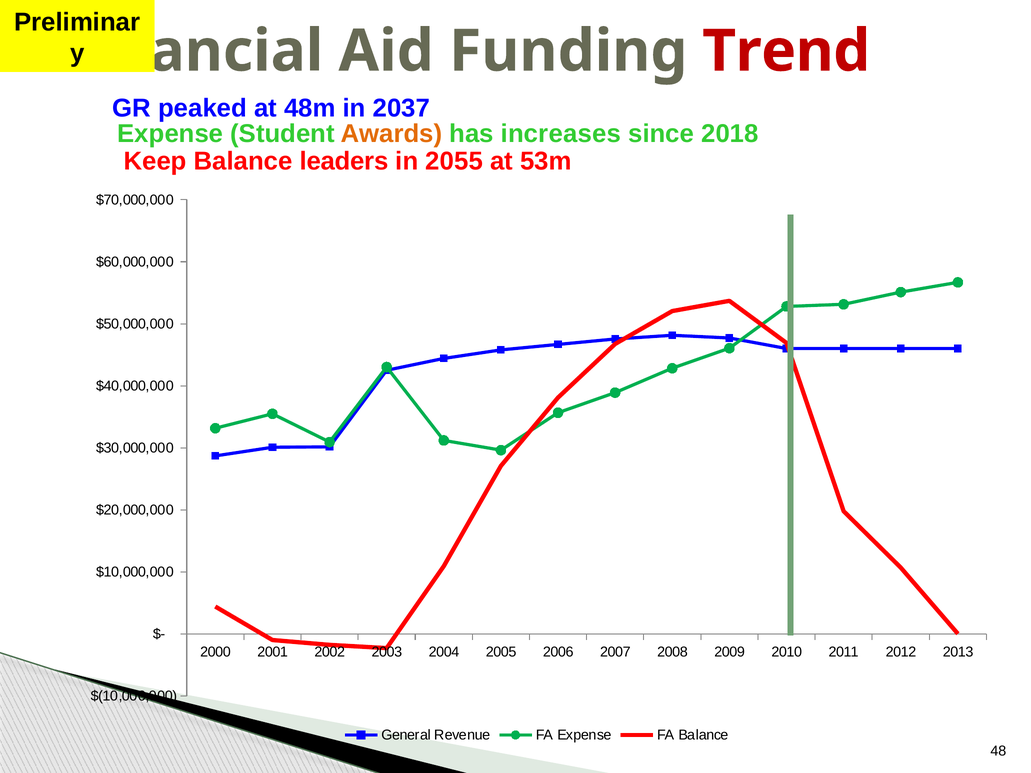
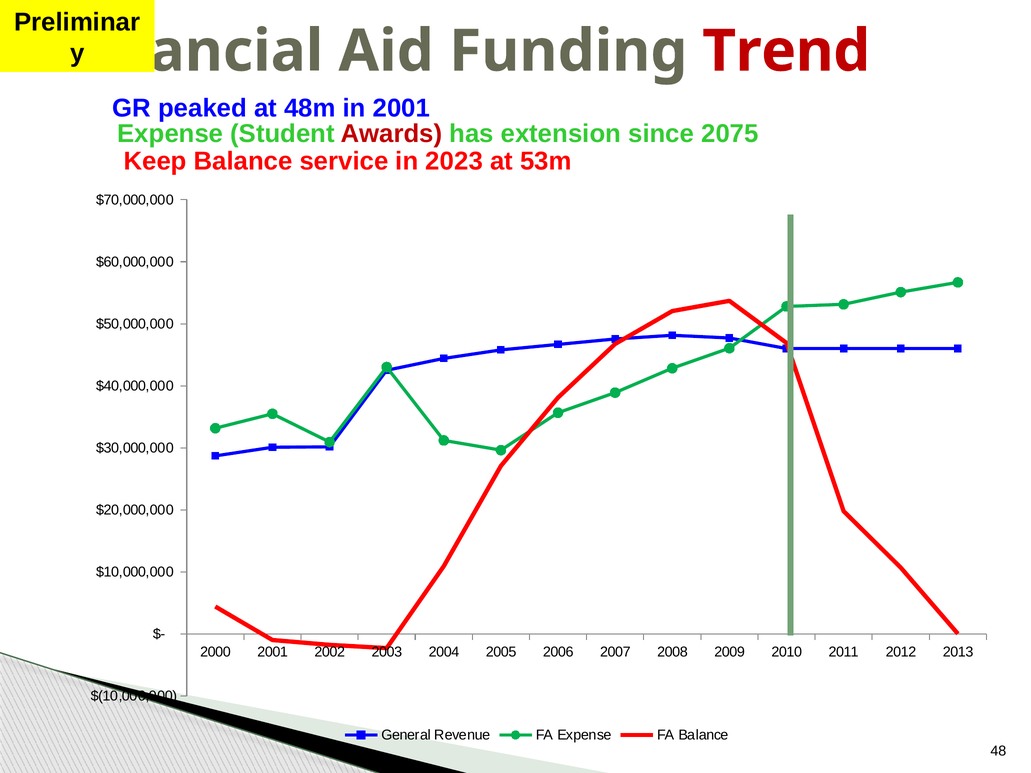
in 2037: 2037 -> 2001 (401, 108)
Awards colour: orange -> red (392, 134)
increases: increases -> extension (561, 134)
2018: 2018 -> 2075 (730, 134)
leaders: leaders -> service (344, 161)
2055: 2055 -> 2023 (454, 161)
